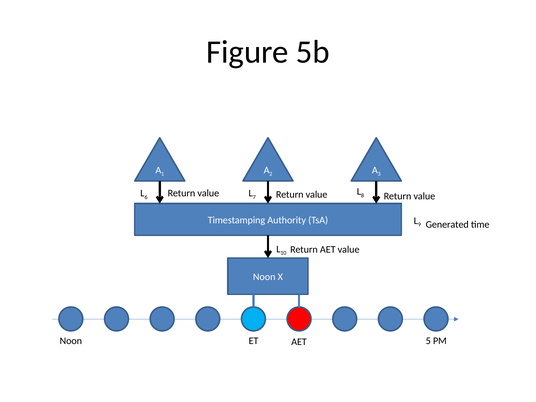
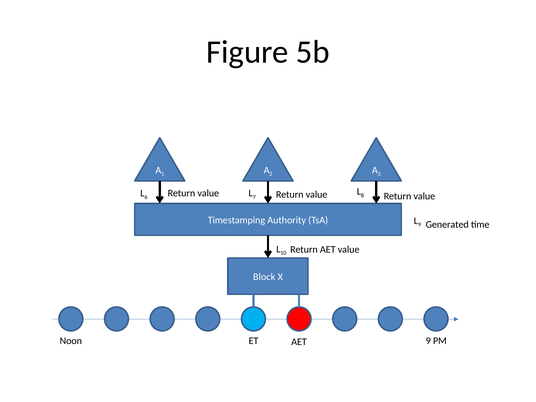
Noon: Noon -> Block (264, 277)
ET 5: 5 -> 9 (428, 341)
